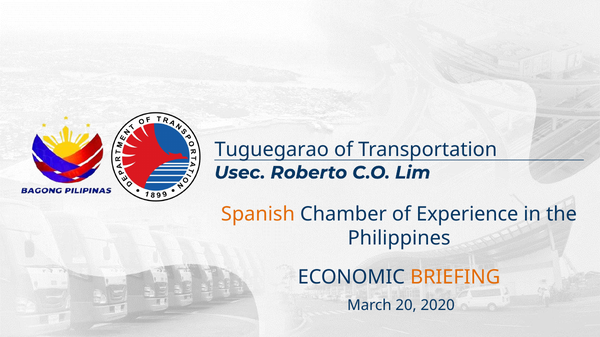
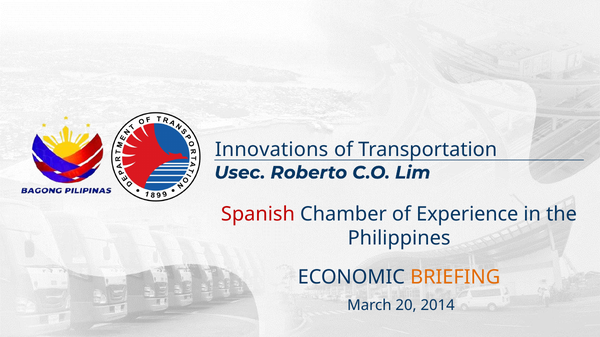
Tuguegarao: Tuguegarao -> Innovations (272, 150)
Spanish colour: orange -> red (258, 215)
2020: 2020 -> 2014 (438, 306)
